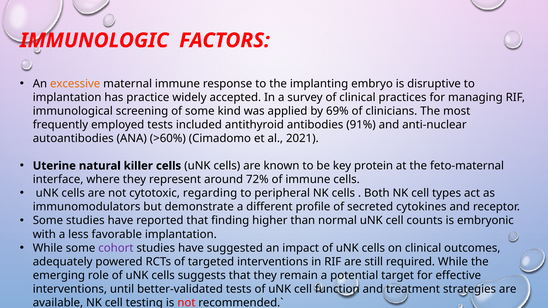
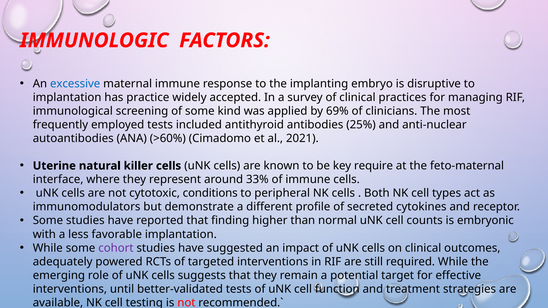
excessive colour: orange -> blue (75, 84)
91%: 91% -> 25% (361, 125)
protein: protein -> require (374, 166)
72%: 72% -> 33% (257, 180)
regarding: regarding -> conditions (210, 193)
